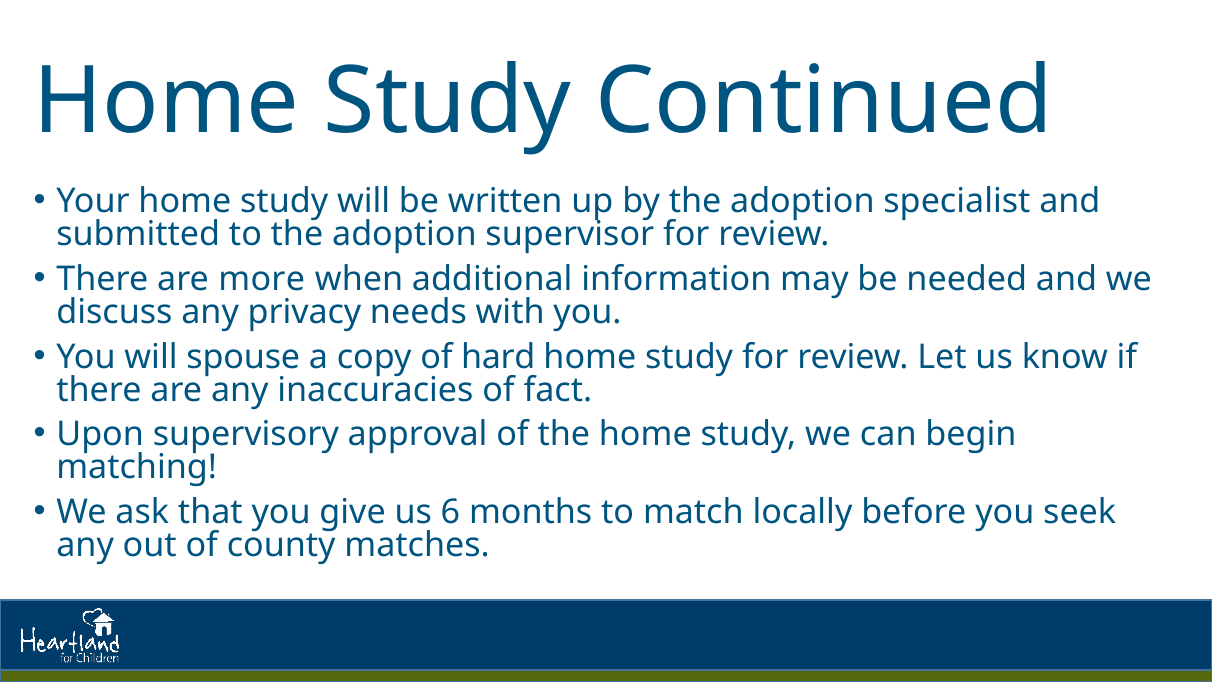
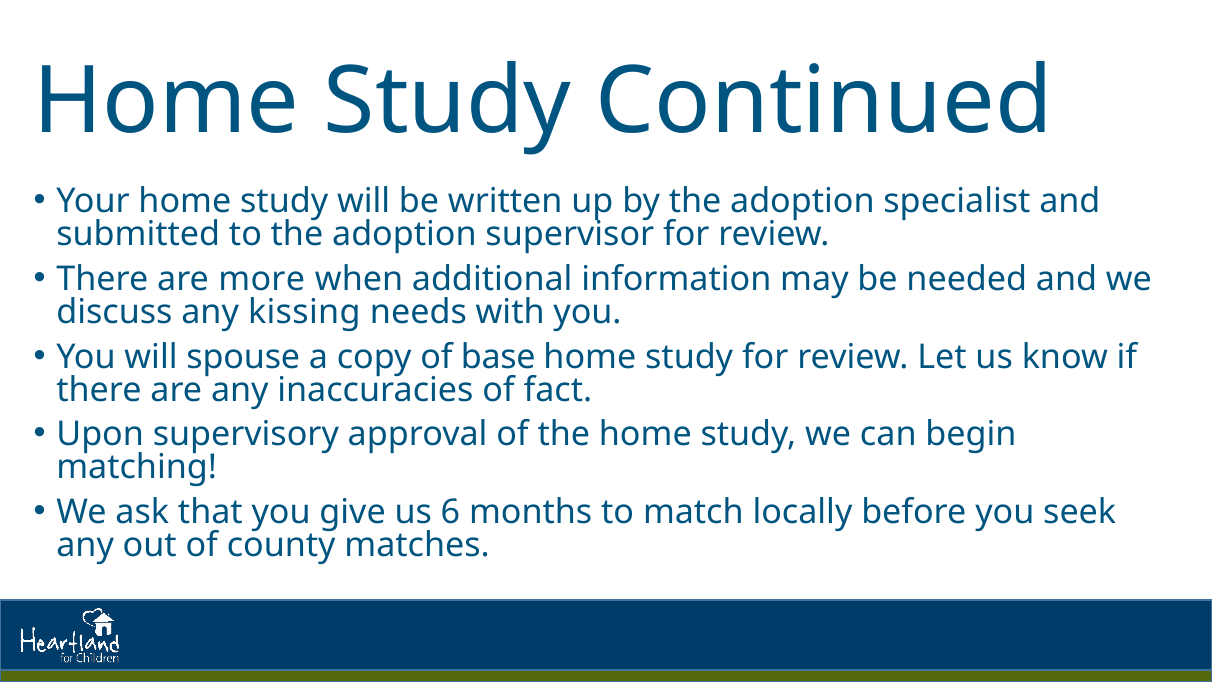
privacy: privacy -> kissing (304, 312)
hard: hard -> base (498, 357)
